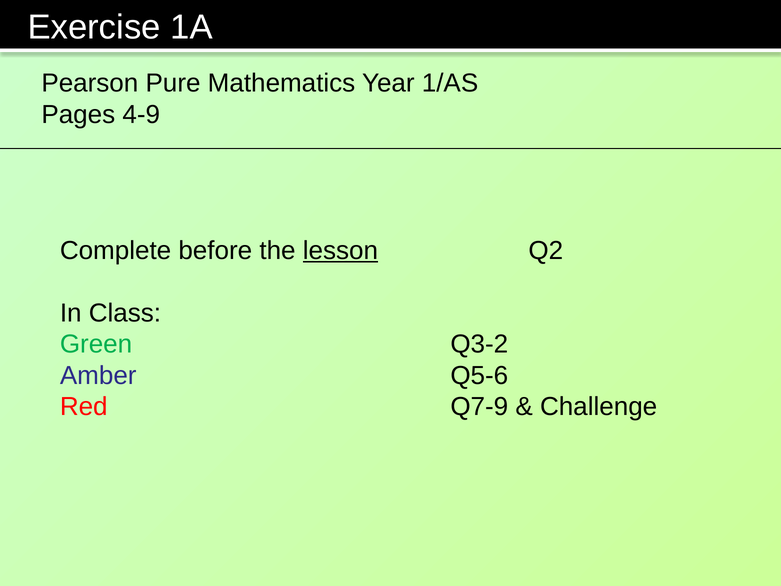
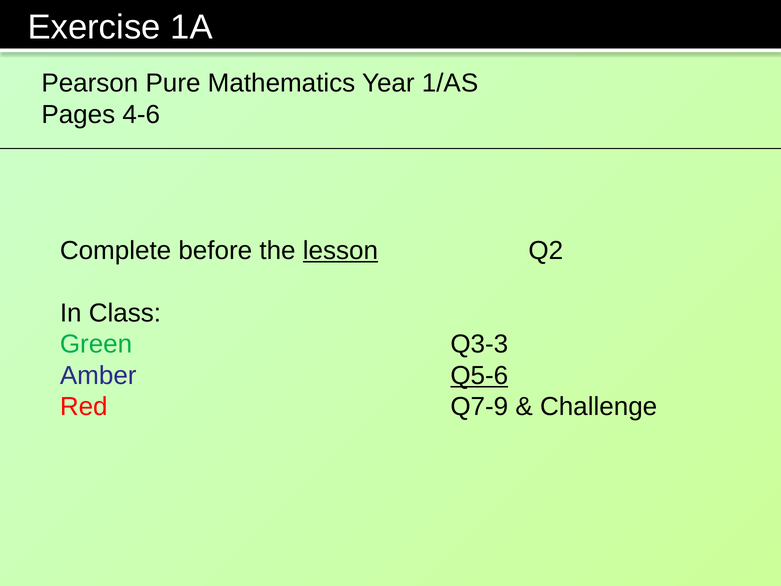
4-9: 4-9 -> 4-6 (141, 114)
Q3-2: Q3-2 -> Q3-3 (479, 344)
Q5-6 underline: none -> present (479, 375)
